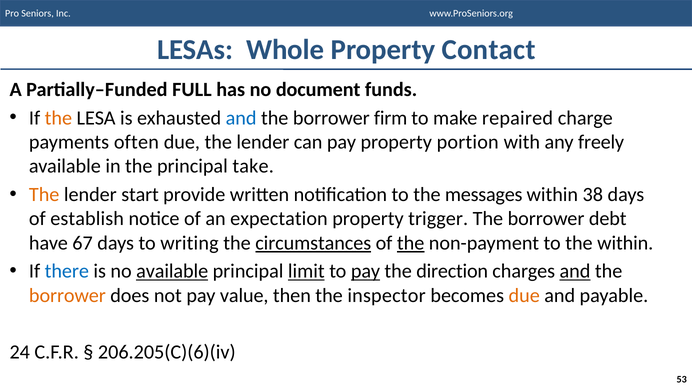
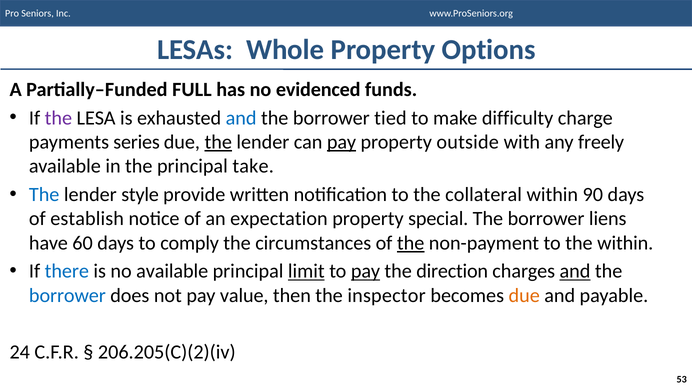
Contact: Contact -> Options (489, 50)
document: document -> evidenced (318, 90)
the colour: orange -> purple (58, 118)
firm: firm -> tied (390, 118)
repaired: repaired -> difficulty (518, 118)
often: often -> series (137, 142)
the underline: none -> present (218, 142)
pay underline: none -> present (342, 142)
portion: portion -> outside (468, 142)
The colour: orange -> blue (44, 195)
start: start -> style (140, 195)
messages: messages -> collateral (484, 195)
38: 38 -> 90 (593, 195)
trigger: trigger -> special (438, 219)
debt: debt -> liens (608, 219)
67: 67 -> 60 (83, 243)
writing: writing -> comply (190, 243)
circumstances underline: present -> none (313, 243)
available underline: present -> none (172, 271)
borrower colour: orange -> blue (67, 296)
206.205(C)(6)(iv: 206.205(C)(6)(iv -> 206.205(C)(2)(iv (167, 352)
